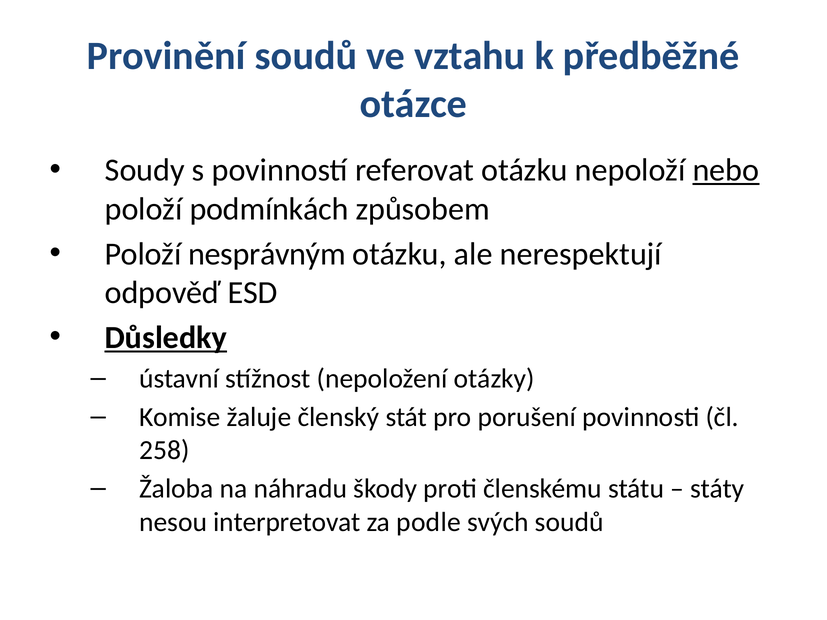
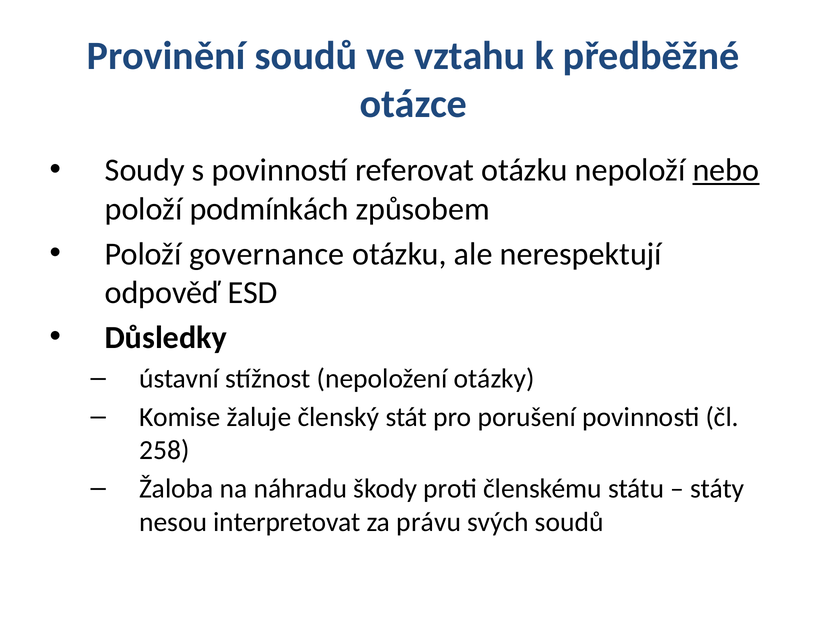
nesprávným: nesprávným -> governance (267, 254)
Důsledky underline: present -> none (166, 338)
podle: podle -> právu (429, 522)
